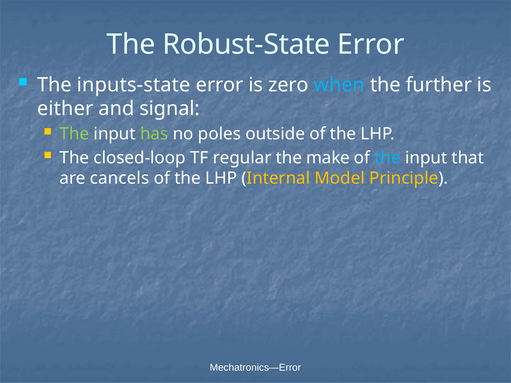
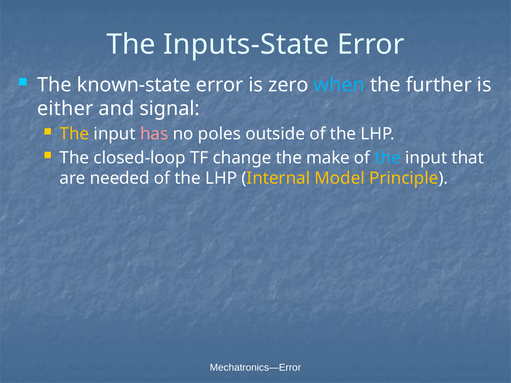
Robust-State: Robust-State -> Inputs-State (246, 45)
inputs-state: inputs-state -> known-state (134, 85)
The colour: light green -> yellow (74, 134)
has colour: light green -> pink (154, 134)
regular: regular -> change (242, 158)
cancels: cancels -> needed (120, 178)
